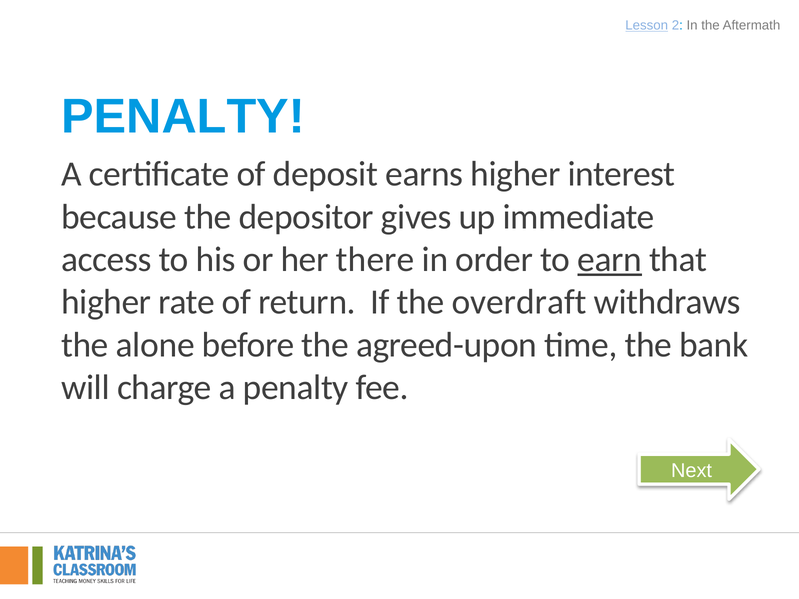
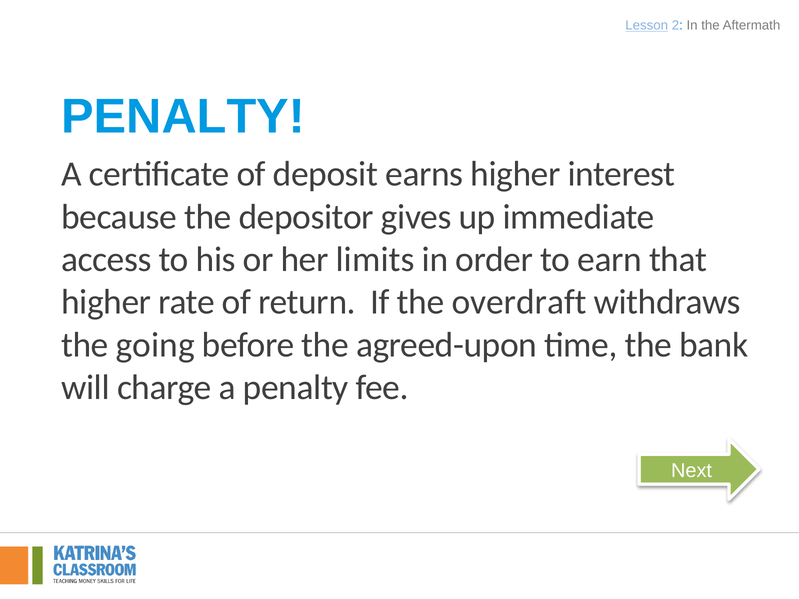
there: there -> limits (375, 260)
earn underline: present -> none (610, 260)
alone: alone -> going (155, 345)
